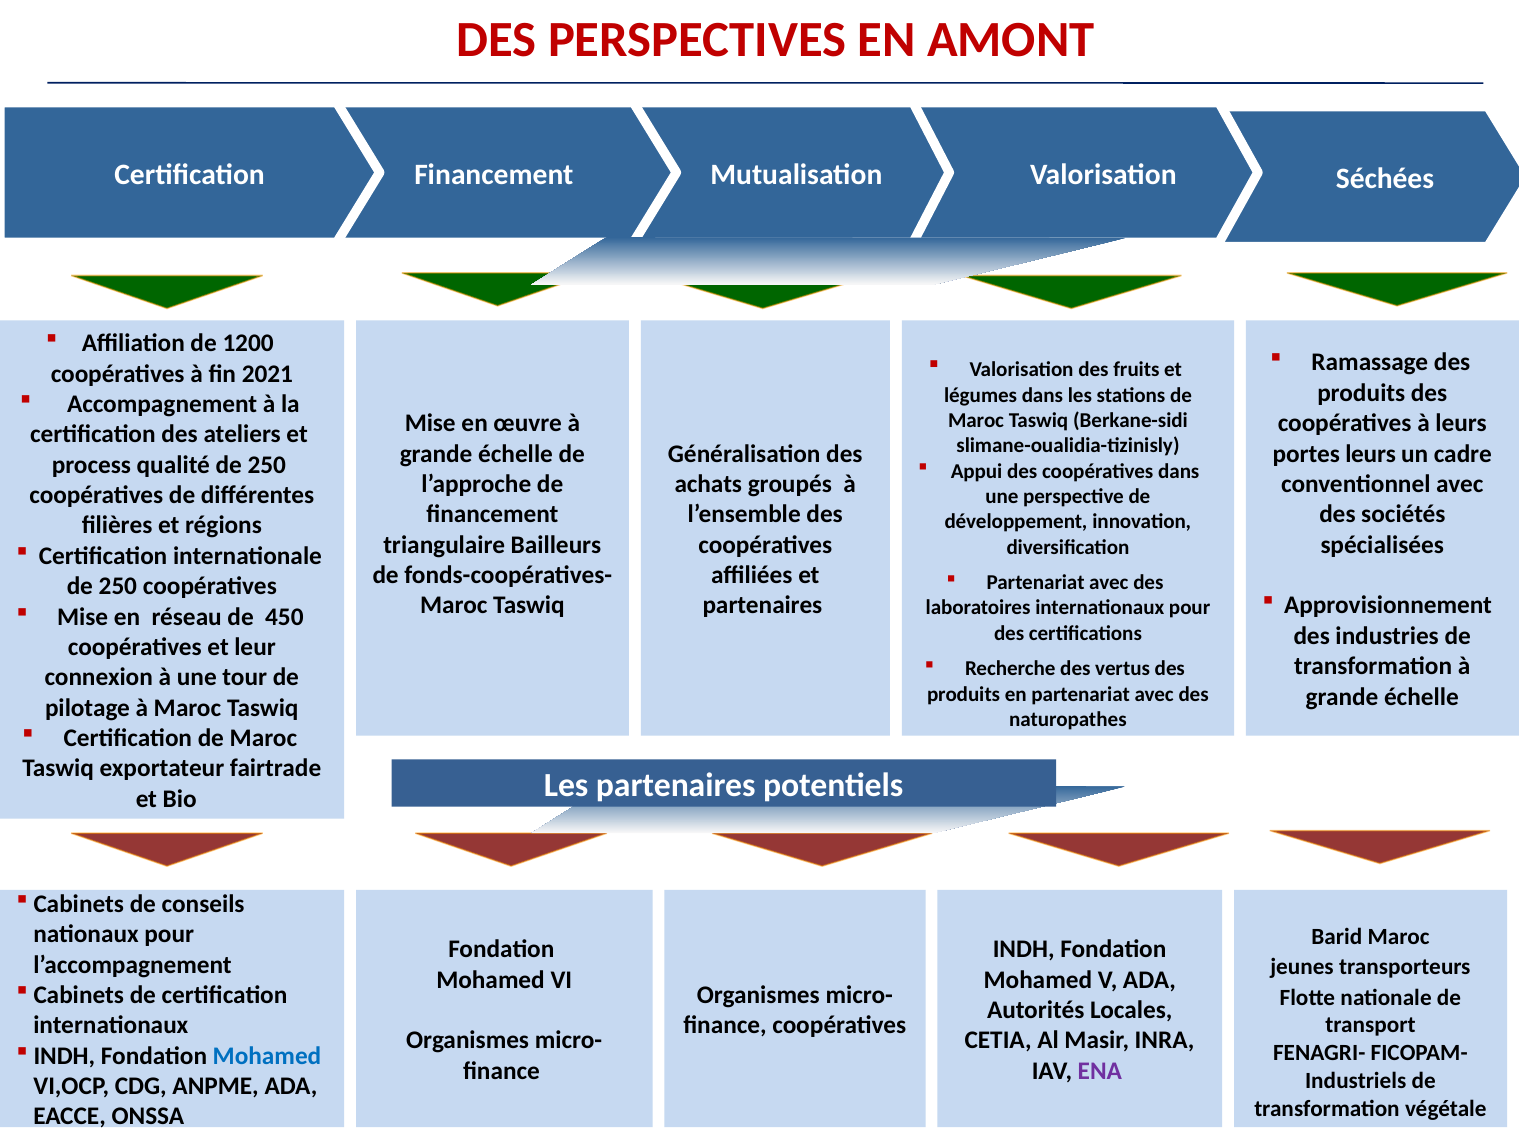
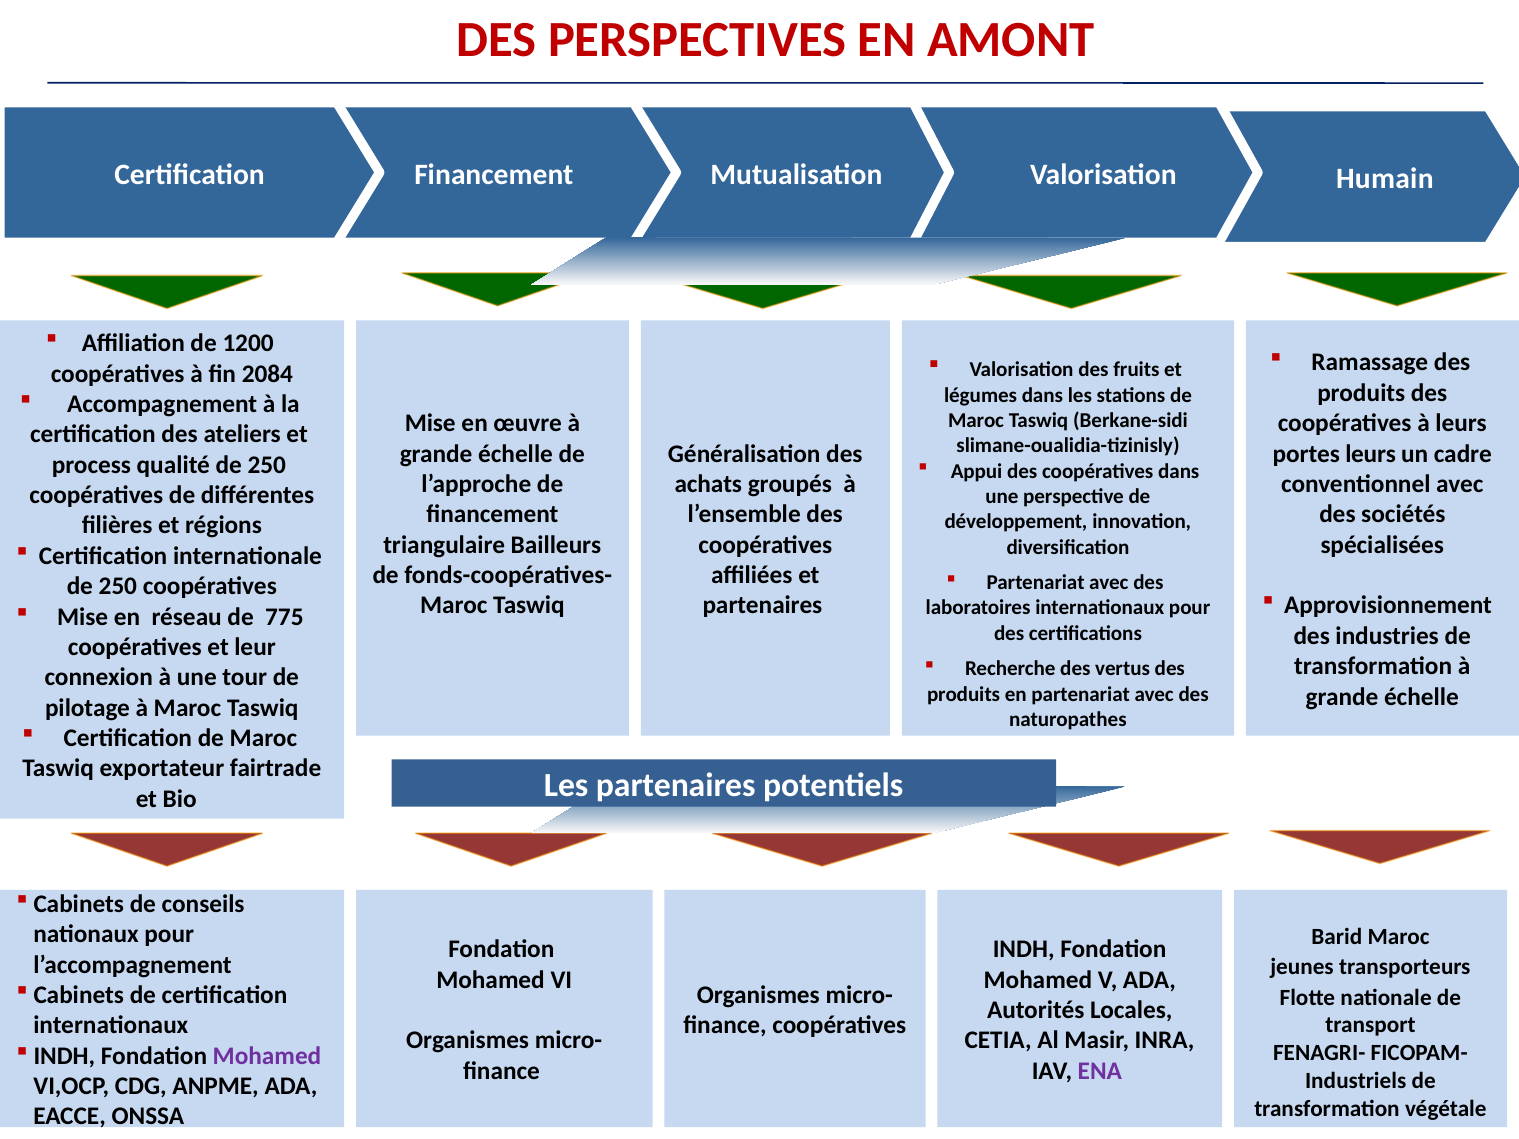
Séchées: Séchées -> Humain (1385, 179)
2021: 2021 -> 2084 (267, 374)
450: 450 -> 775 (284, 617)
Mohamed colour: blue -> purple (267, 1056)
